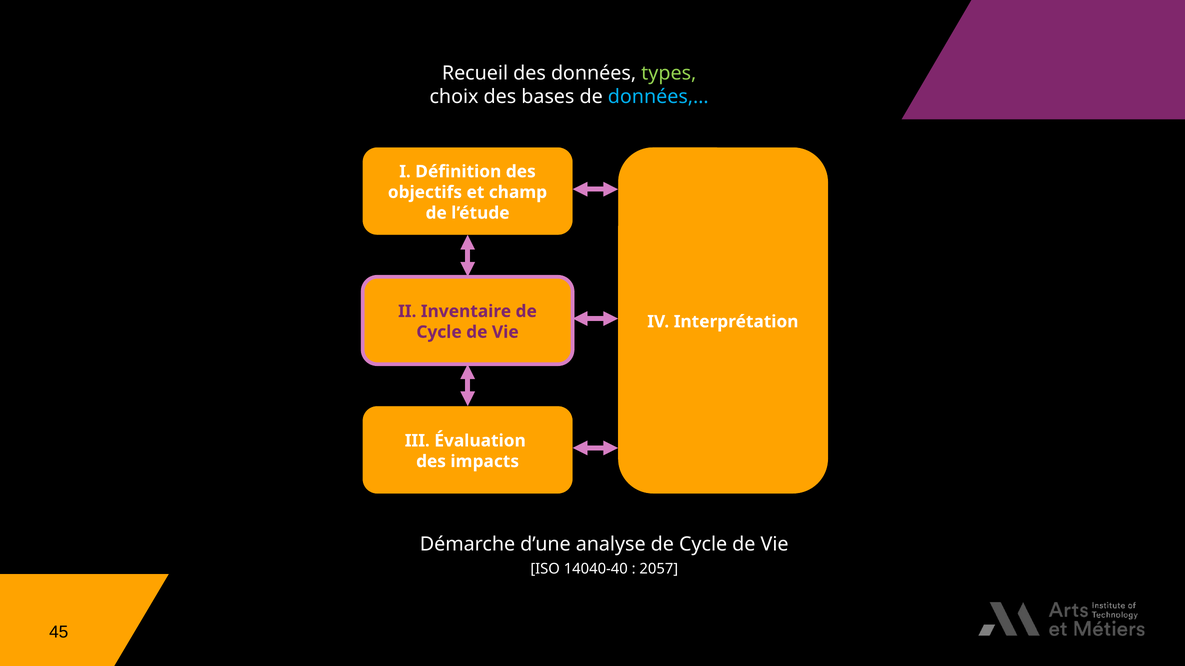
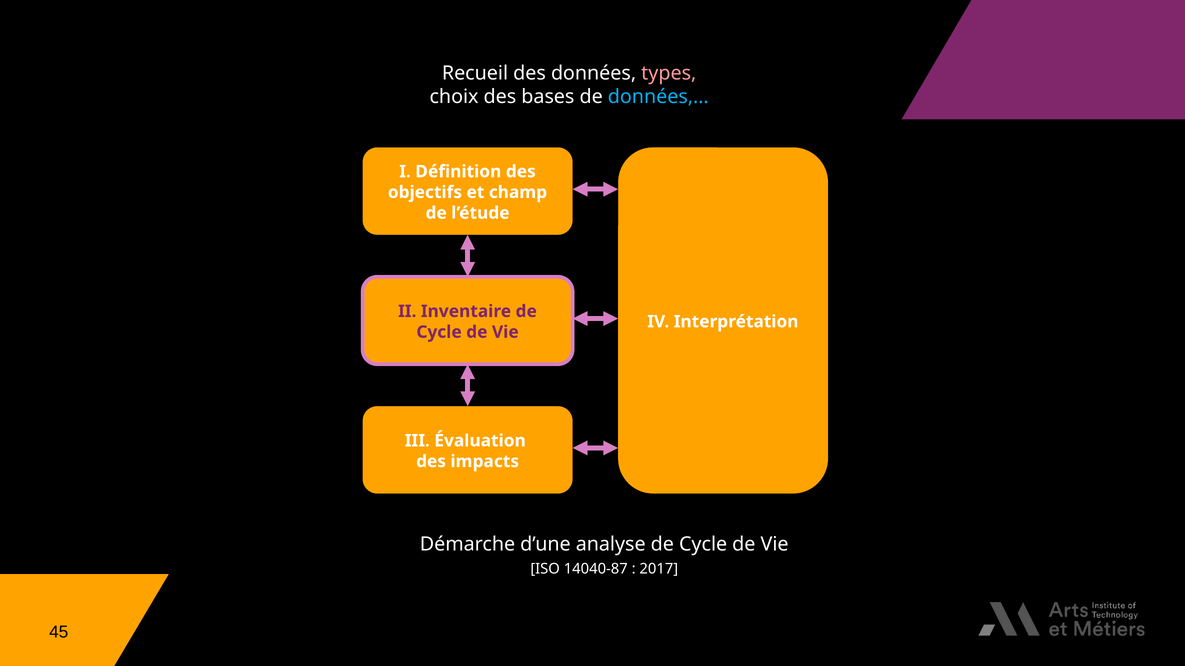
types colour: light green -> pink (669, 73)
14040-40: 14040-40 -> 14040-87 (596, 570)
2057: 2057 -> 2017 (659, 570)
